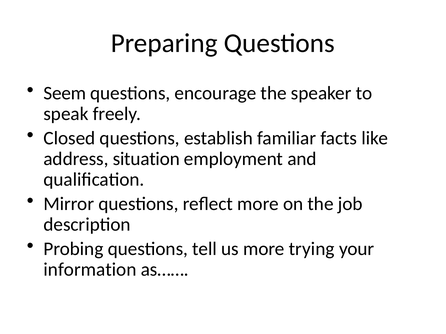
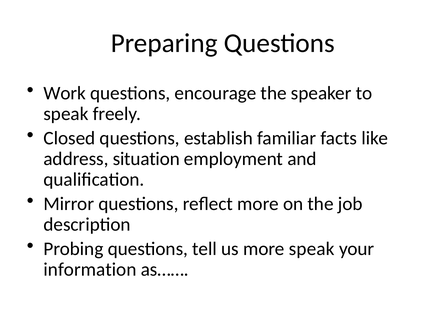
Seem: Seem -> Work (65, 93)
more trying: trying -> speak (312, 249)
